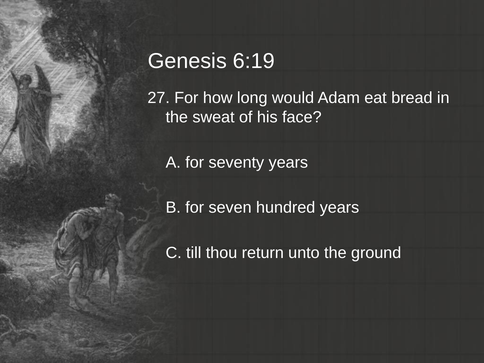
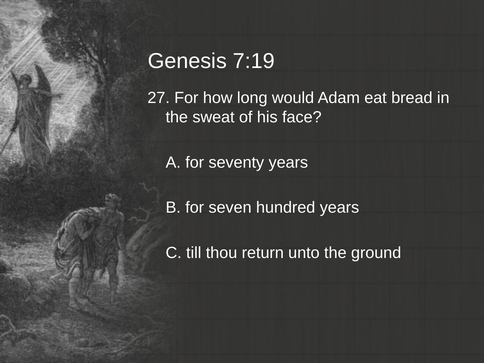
6:19: 6:19 -> 7:19 (254, 61)
